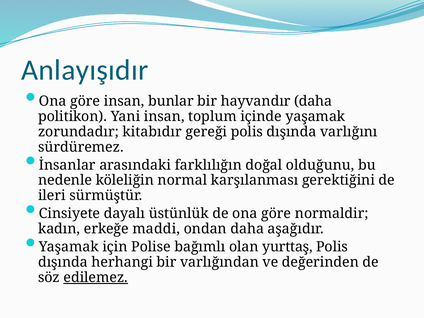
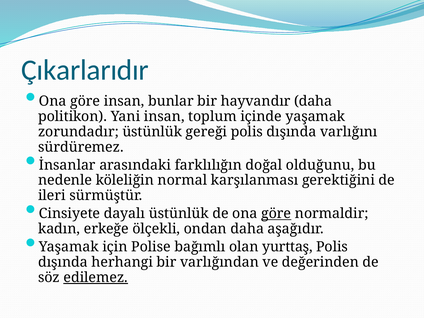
Anlayışıdır: Anlayışıdır -> Çıkarlarıdır (85, 70)
zorundadır kitabıdır: kitabıdır -> üstünlük (152, 132)
göre underline: none -> present (276, 214)
maddi: maddi -> ölçekli (156, 229)
